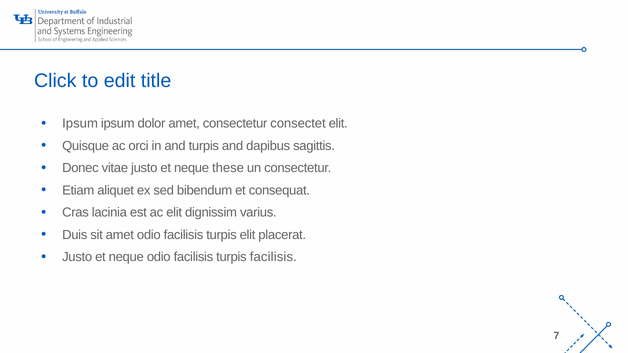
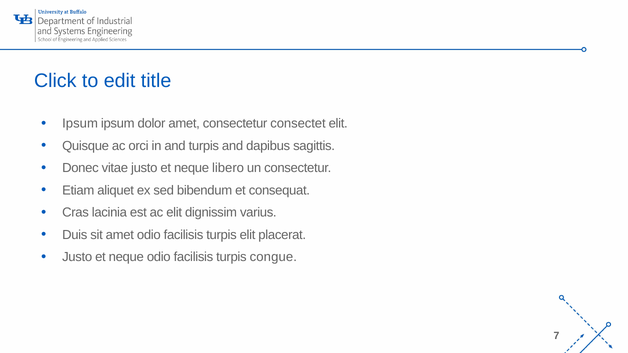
these: these -> libero (228, 168)
turpis facilisis: facilisis -> congue (273, 257)
